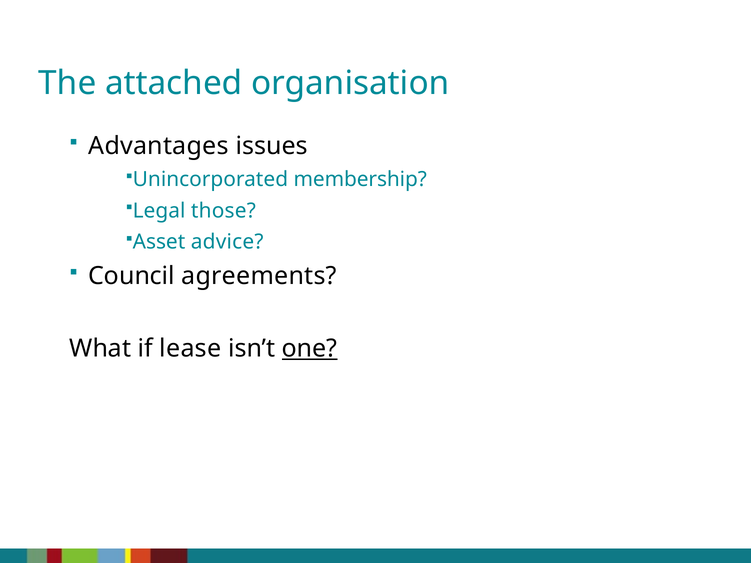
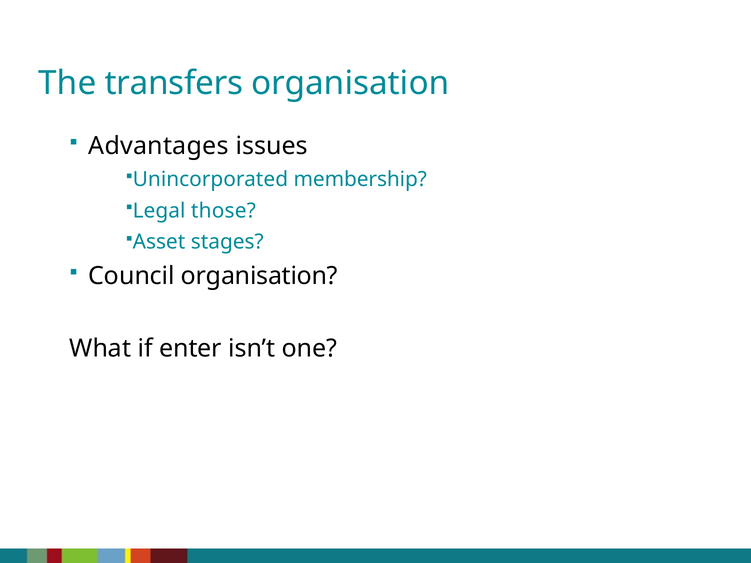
attached: attached -> transfers (174, 84)
advice: advice -> stages (227, 242)
Council agreements: agreements -> organisation (259, 276)
lease: lease -> enter (190, 349)
one underline: present -> none (310, 349)
